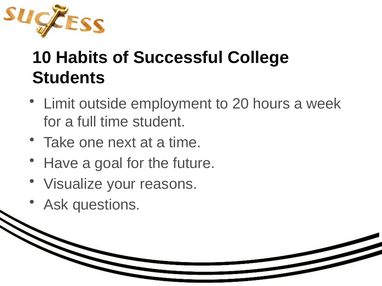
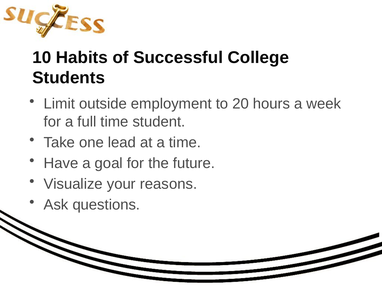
next: next -> lead (122, 143)
